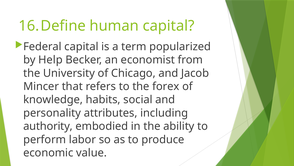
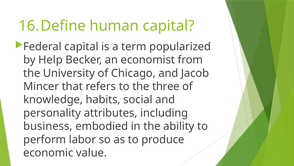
forex: forex -> three (166, 86)
authority: authority -> business (48, 126)
